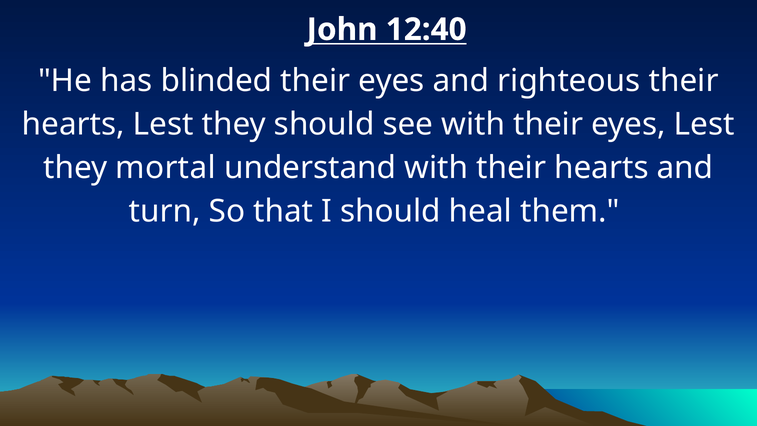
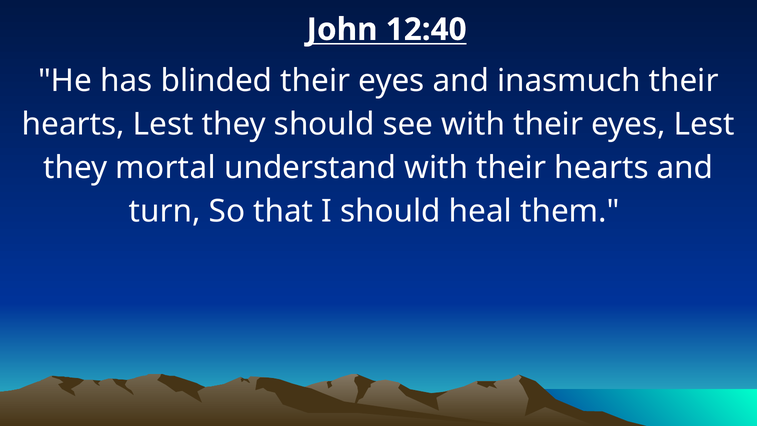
righteous: righteous -> inasmuch (569, 81)
